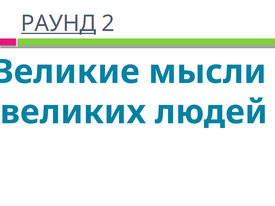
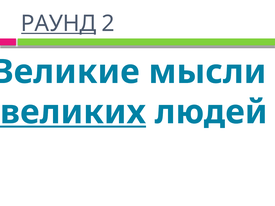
великих underline: none -> present (73, 112)
